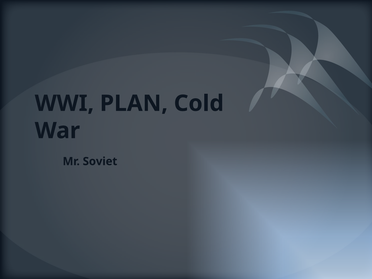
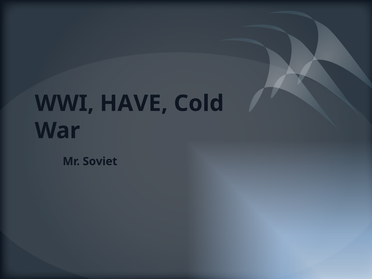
PLAN: PLAN -> HAVE (134, 103)
